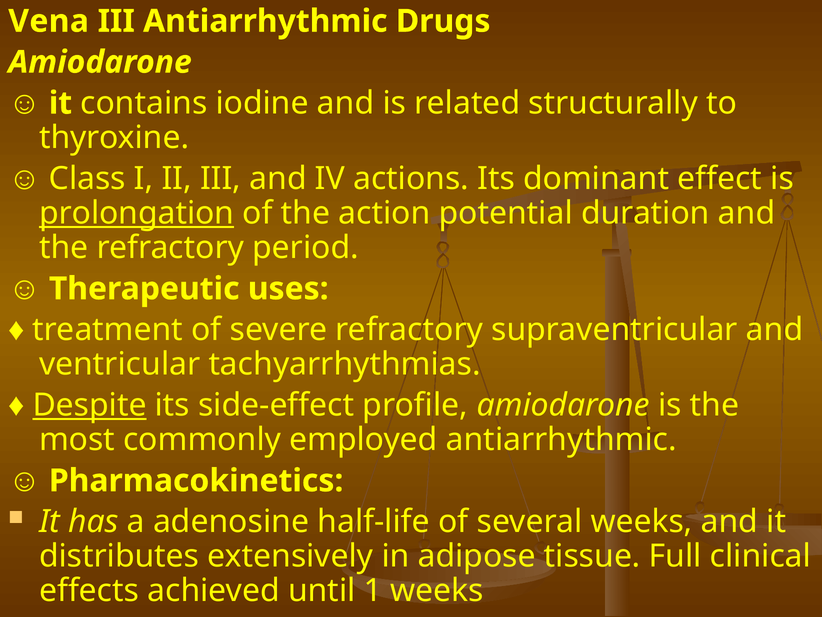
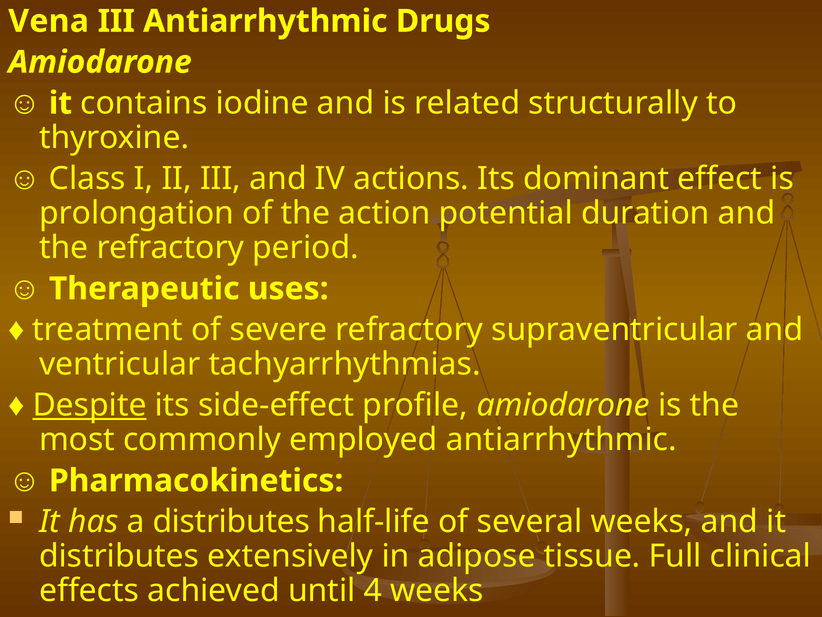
prolongation underline: present -> none (137, 213)
a adenosine: adenosine -> distributes (231, 521)
1: 1 -> 4 (373, 590)
